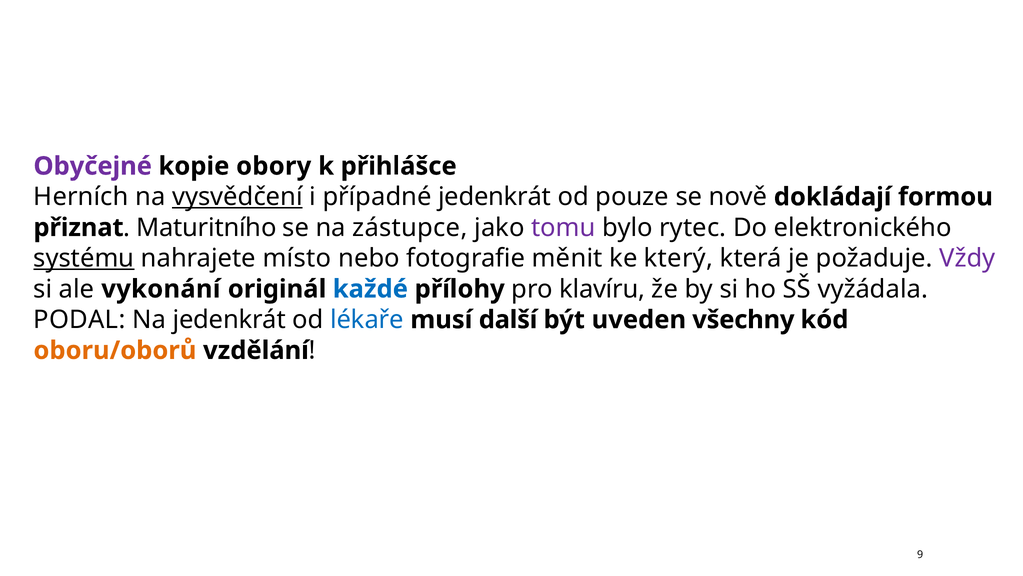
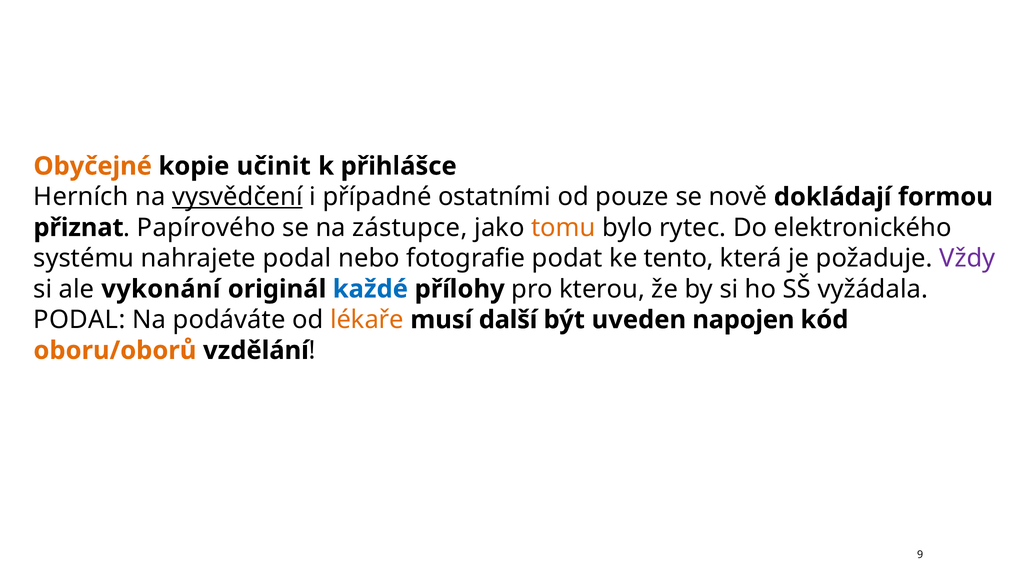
Obyčejné colour: purple -> orange (93, 166)
obory: obory -> učinit (274, 166)
případné jedenkrát: jedenkrát -> ostatními (494, 197)
Maturitního: Maturitního -> Papírového (206, 227)
tomu colour: purple -> orange (563, 227)
systému underline: present -> none (84, 258)
nahrajete místo: místo -> podal (297, 258)
měnit: měnit -> podat (567, 258)
který: který -> tento (679, 258)
klavíru: klavíru -> kterou (602, 289)
Na jedenkrát: jedenkrát -> podáváte (229, 319)
lékaře colour: blue -> orange (367, 319)
všechny: všechny -> napojen (743, 319)
